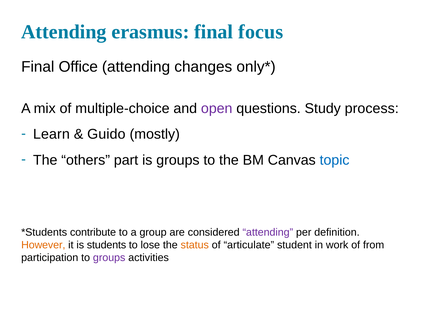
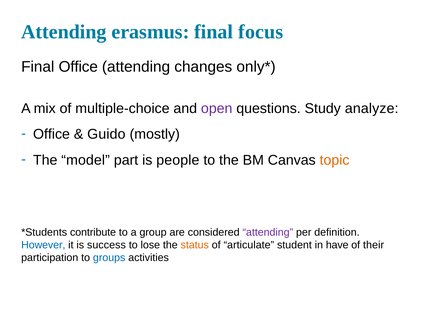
process: process -> analyze (372, 108)
Learn: Learn -> Office (52, 134)
others: others -> model (86, 160)
is groups: groups -> people (178, 160)
topic colour: blue -> orange (335, 160)
However colour: orange -> blue (43, 245)
students: students -> success (106, 245)
work: work -> have (337, 245)
from: from -> their (374, 245)
groups colour: purple -> blue (109, 258)
